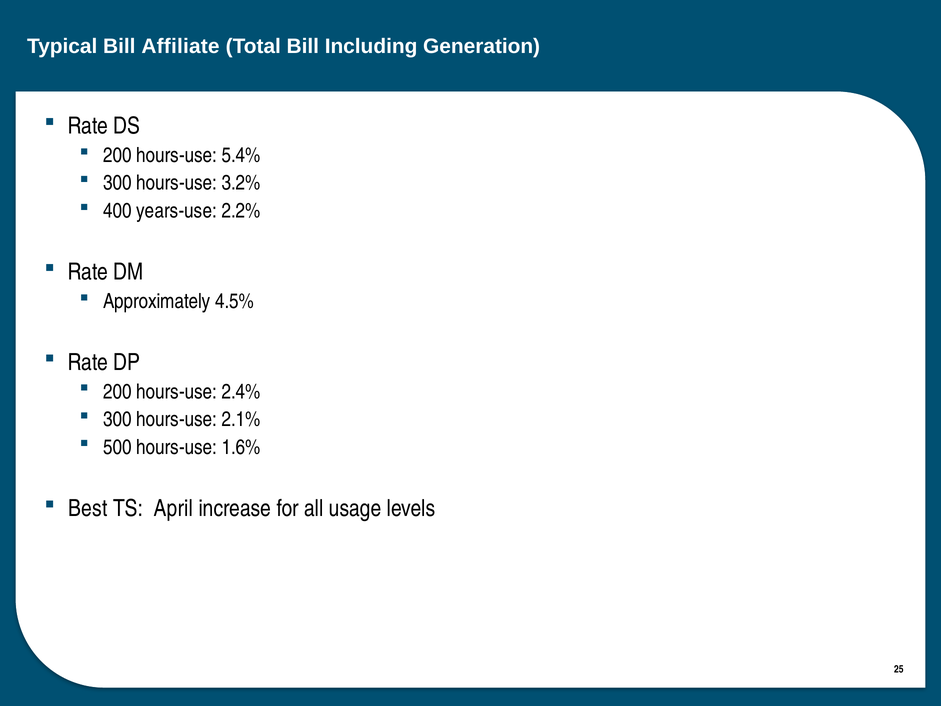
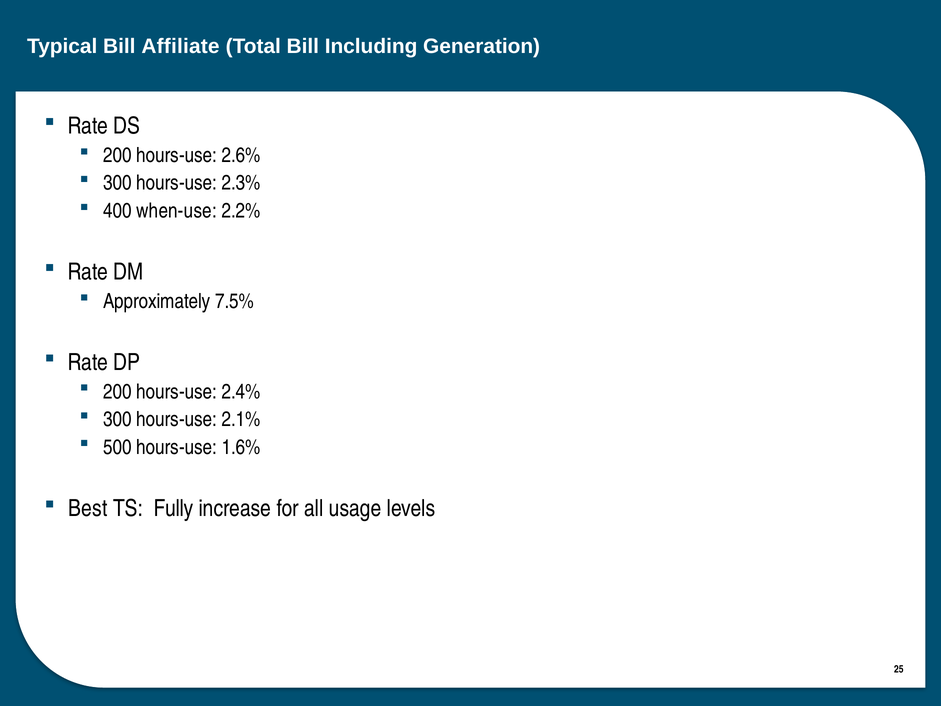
5.4%: 5.4% -> 2.6% (241, 155)
3.2%: 3.2% -> 2.3% (241, 183)
years-use: years-use -> when-use (177, 211)
4.5%: 4.5% -> 7.5% (235, 301)
April: April -> Fully (174, 508)
